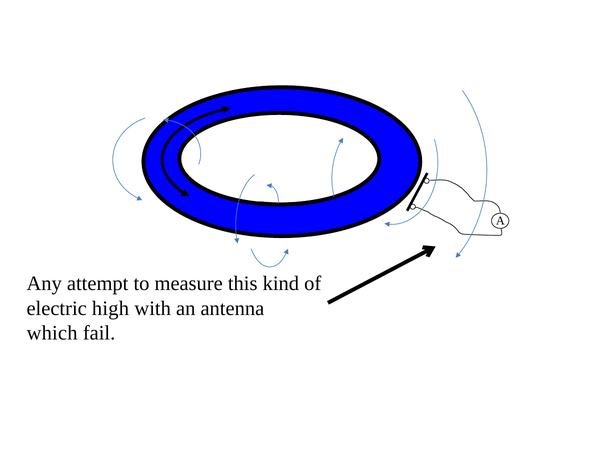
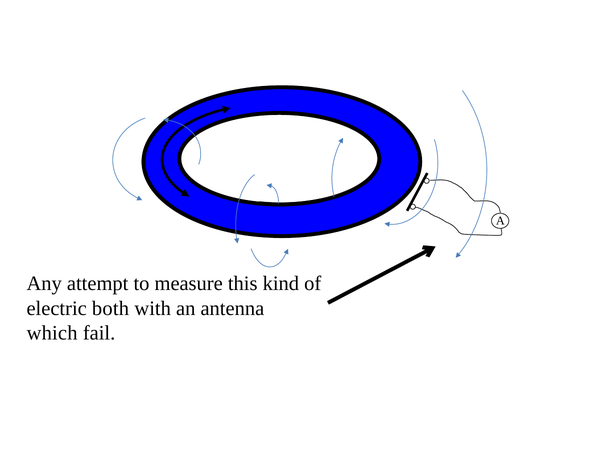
high: high -> both (111, 308)
